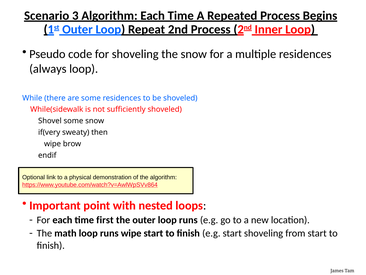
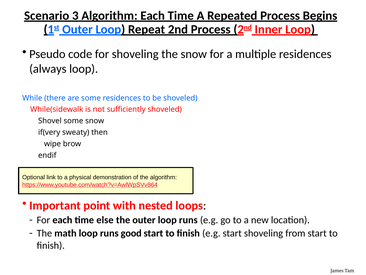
first: first -> else (105, 220)
runs wipe: wipe -> good (131, 233)
